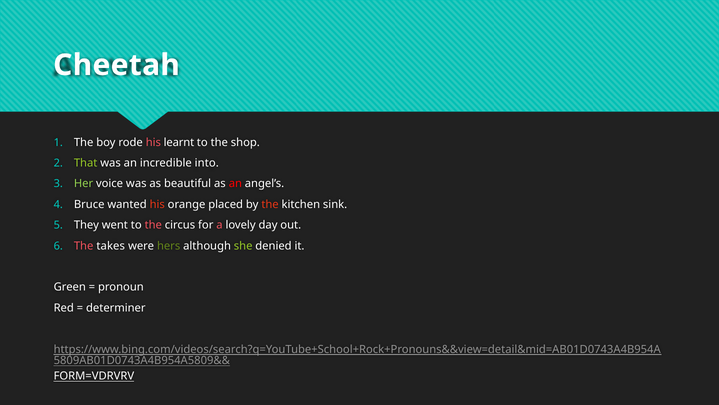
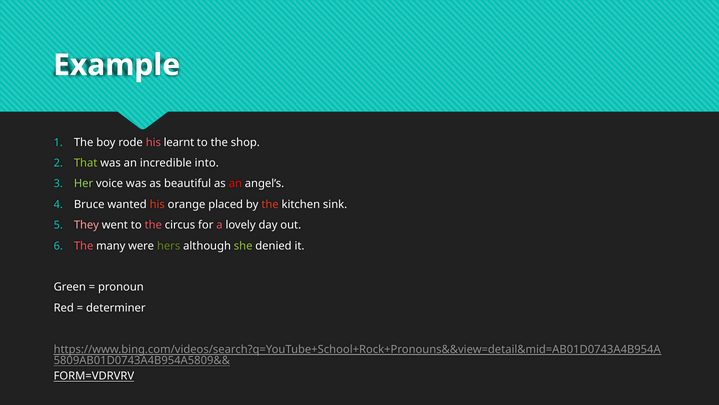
Cheetah: Cheetah -> Example (117, 65)
They colour: white -> pink (86, 225)
takes: takes -> many (111, 246)
